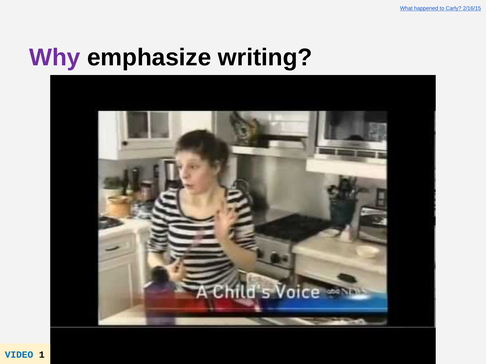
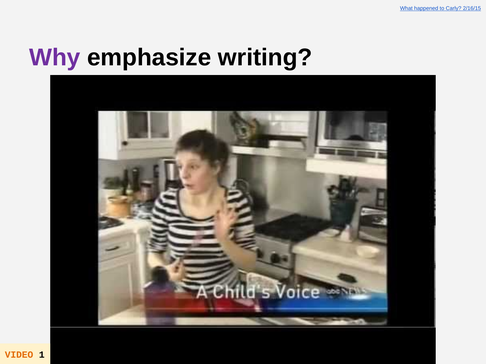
VIDEO colour: blue -> orange (19, 355)
